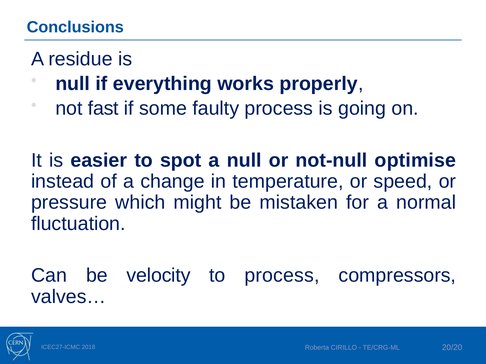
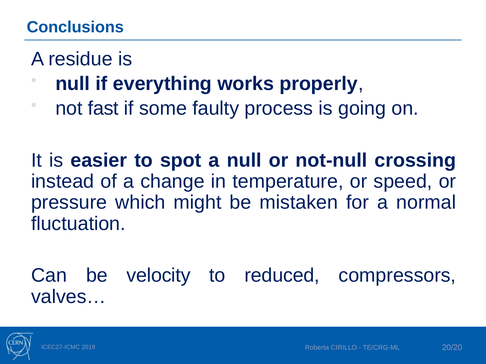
optimise: optimise -> crossing (415, 161)
to process: process -> reduced (282, 276)
